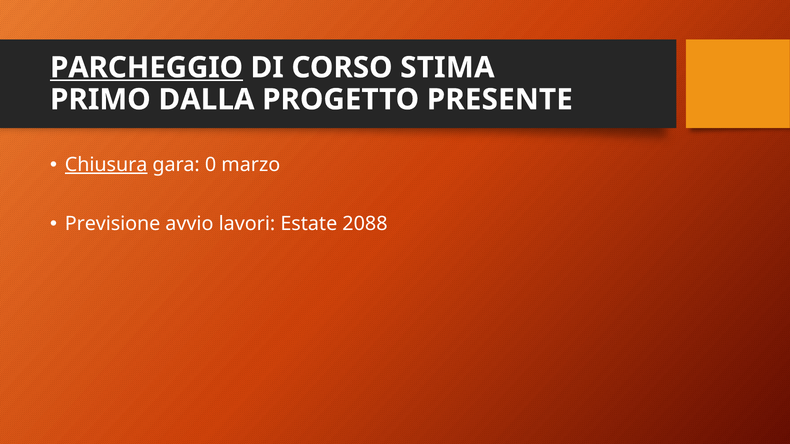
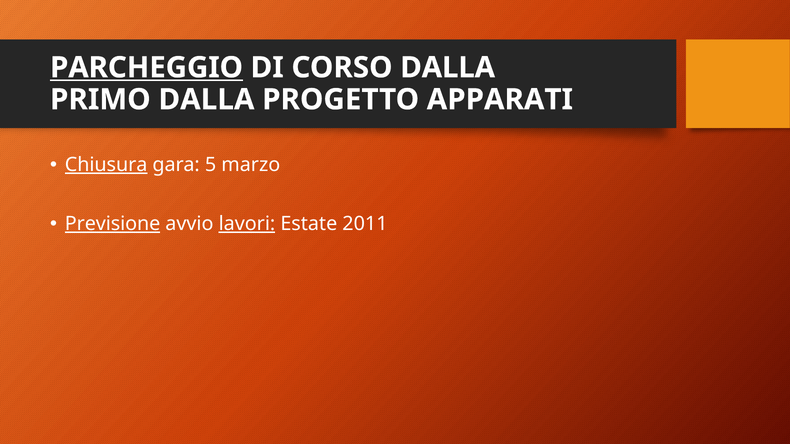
CORSO STIMA: STIMA -> DALLA (448, 68)
PRESENTE: PRESENTE -> APPARATI (500, 100)
0: 0 -> 5 (211, 165)
Previsione underline: none -> present (113, 224)
lavori underline: none -> present (247, 224)
2088: 2088 -> 2011 (365, 224)
